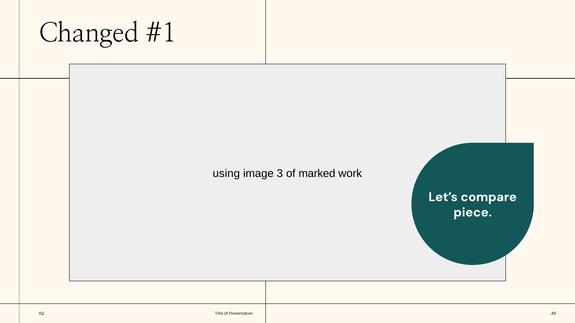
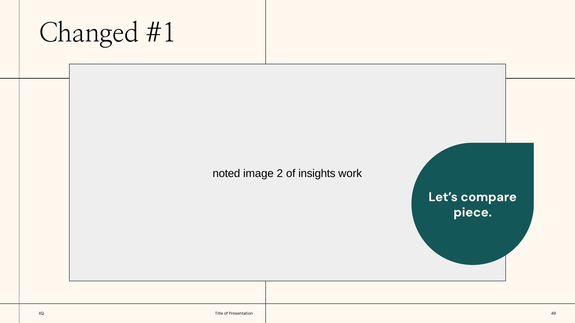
using: using -> noted (226, 174)
3: 3 -> 2 (280, 174)
marked: marked -> insights (317, 174)
